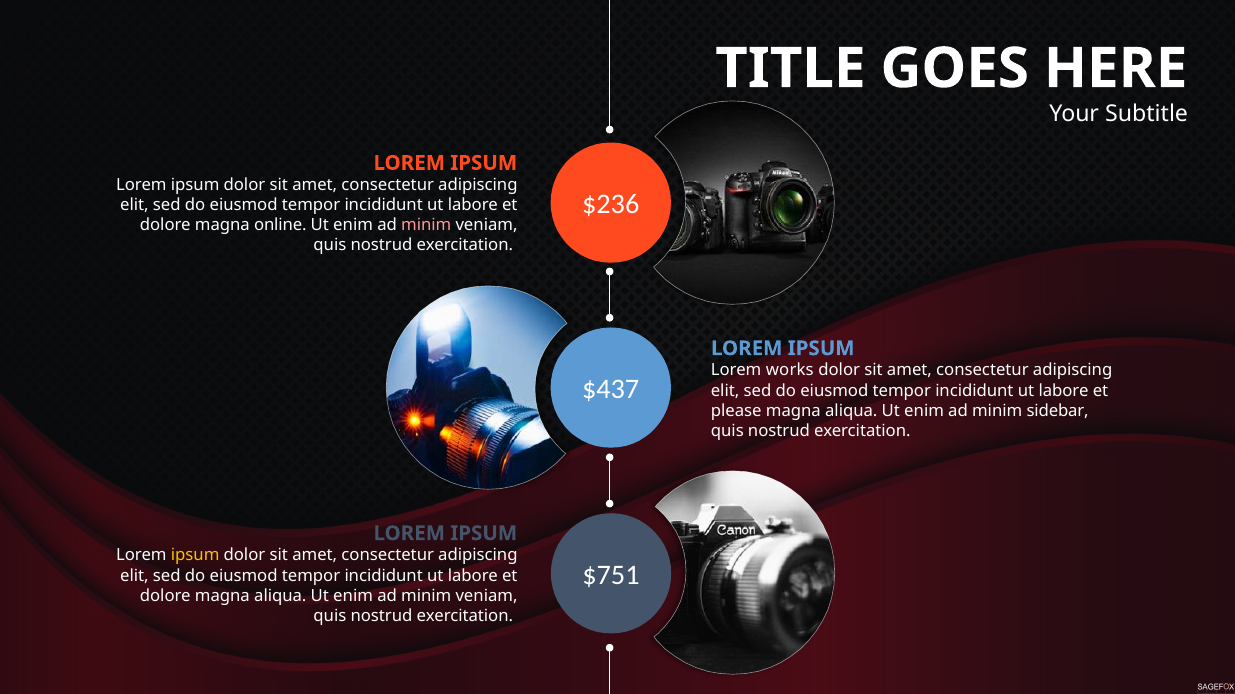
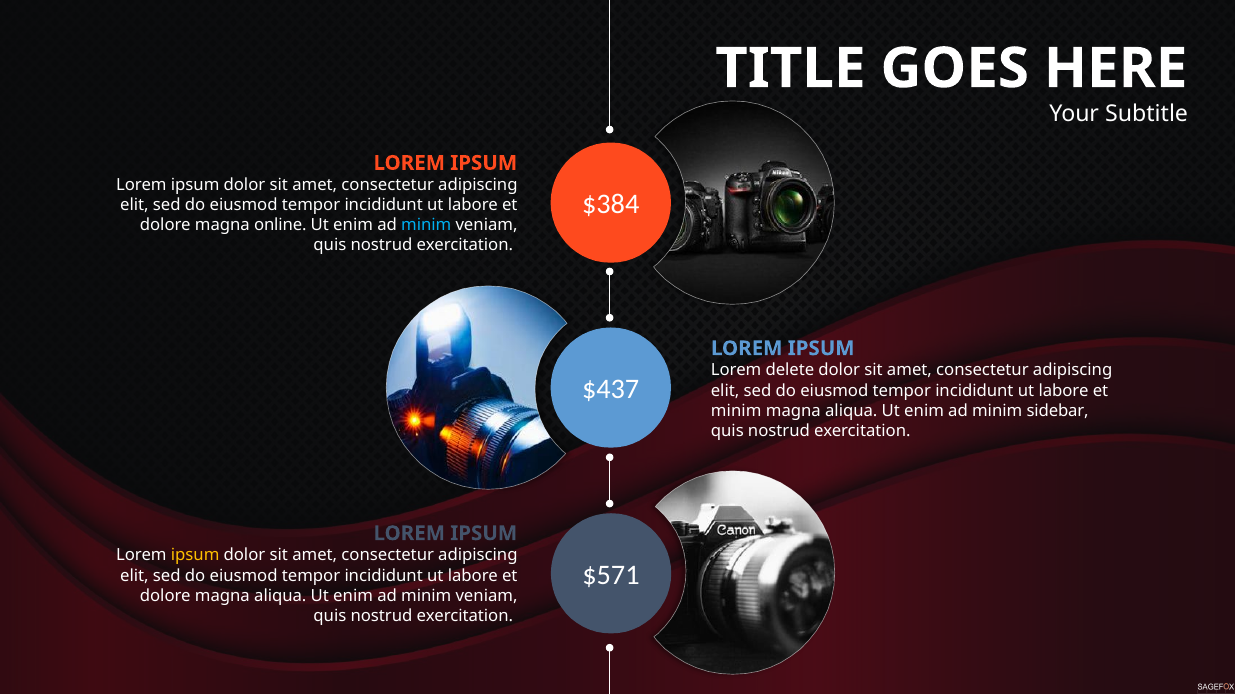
$236: $236 -> $384 (611, 205)
minim colour: pink -> light blue (426, 225)
works: works -> delete (790, 371)
please: please -> minim (736, 411)
$751: $751 -> $571 (611, 576)
